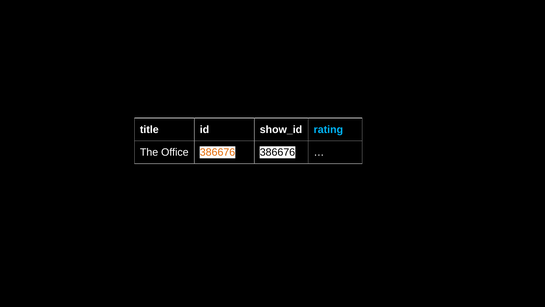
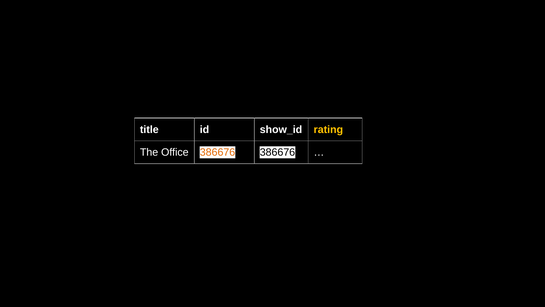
rating colour: light blue -> yellow (328, 129)
